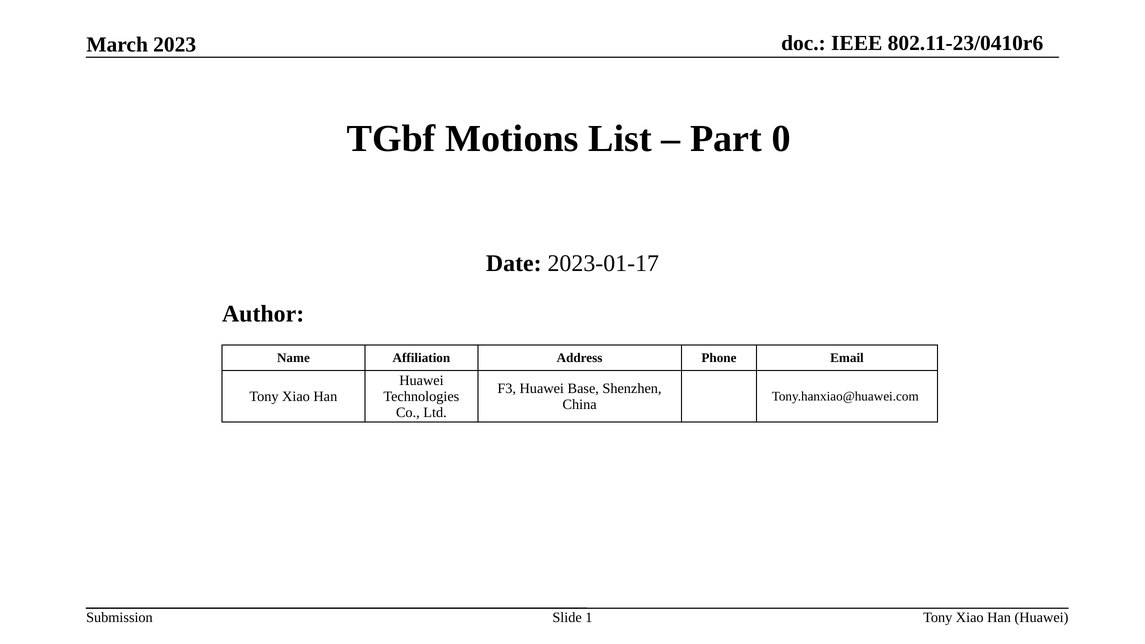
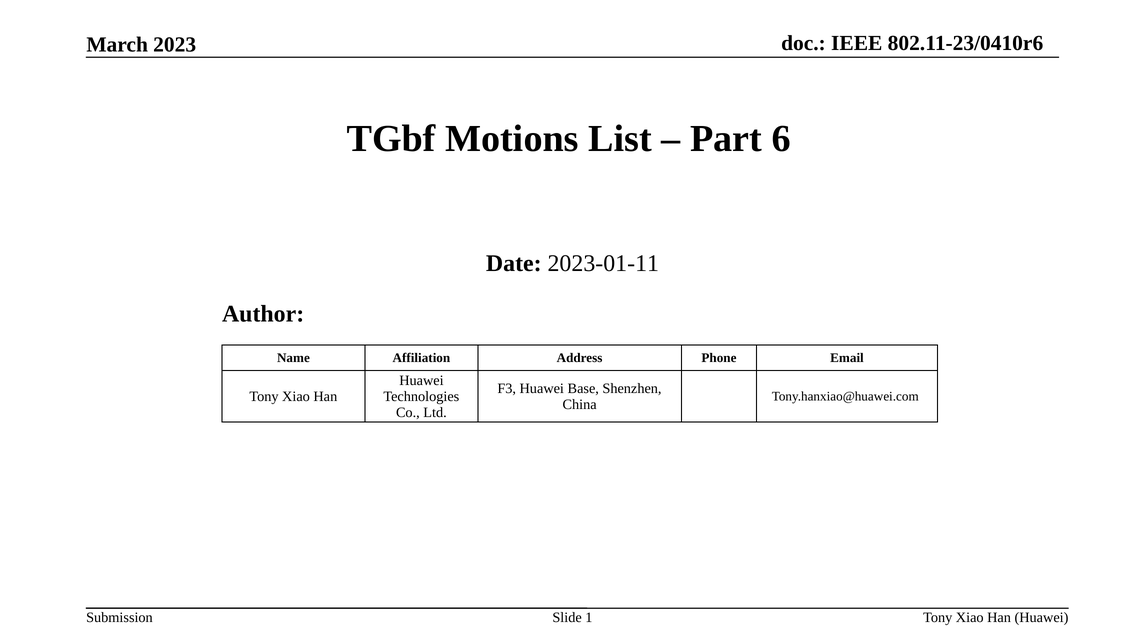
0: 0 -> 6 (781, 139)
2023-01-17: 2023-01-17 -> 2023-01-11 (603, 264)
